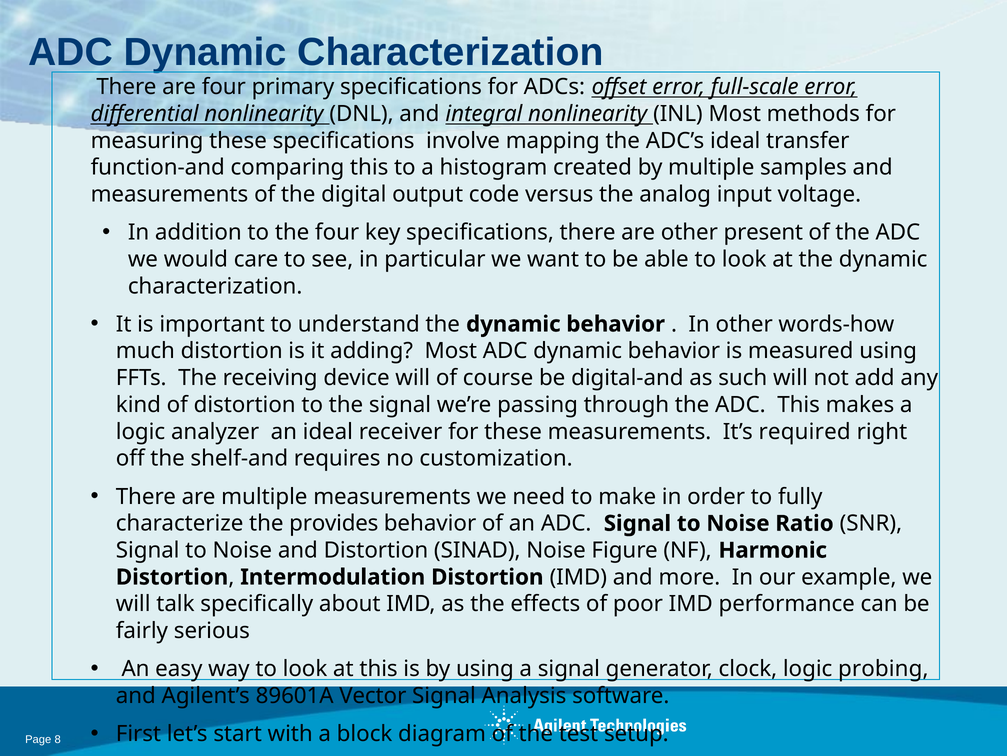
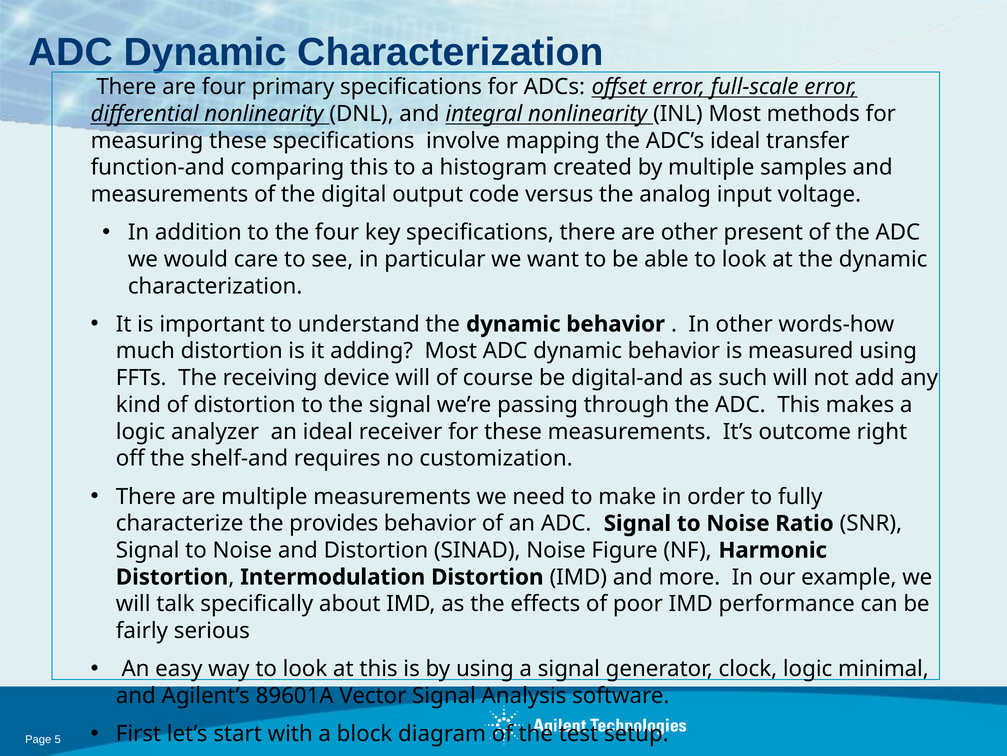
required: required -> outcome (805, 431)
probing: probing -> minimal (883, 668)
8: 8 -> 5 (58, 739)
